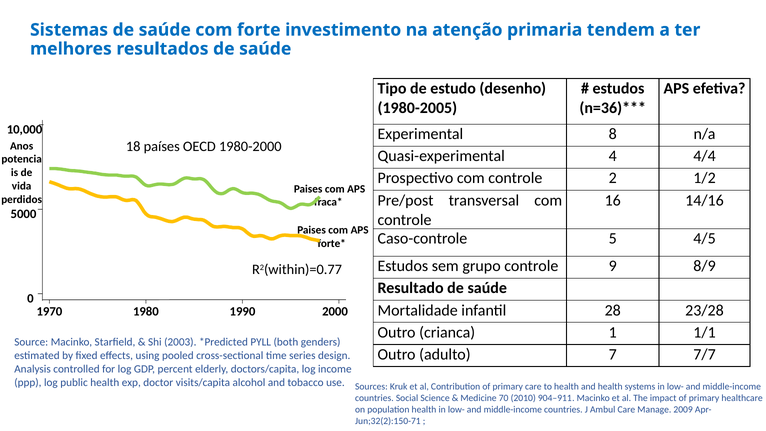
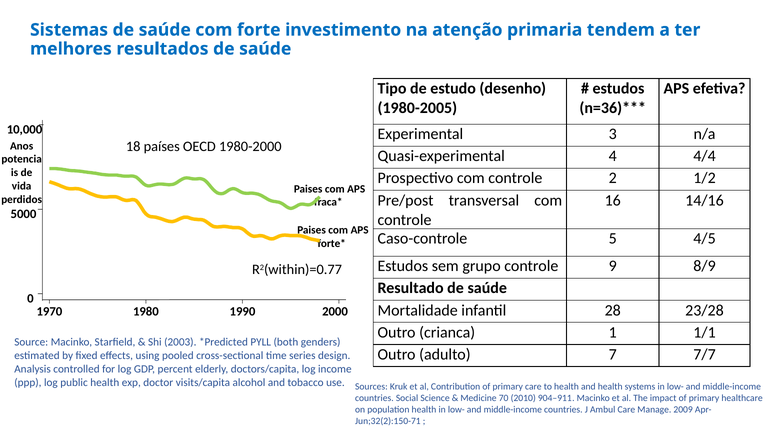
8: 8 -> 3 (613, 134)
